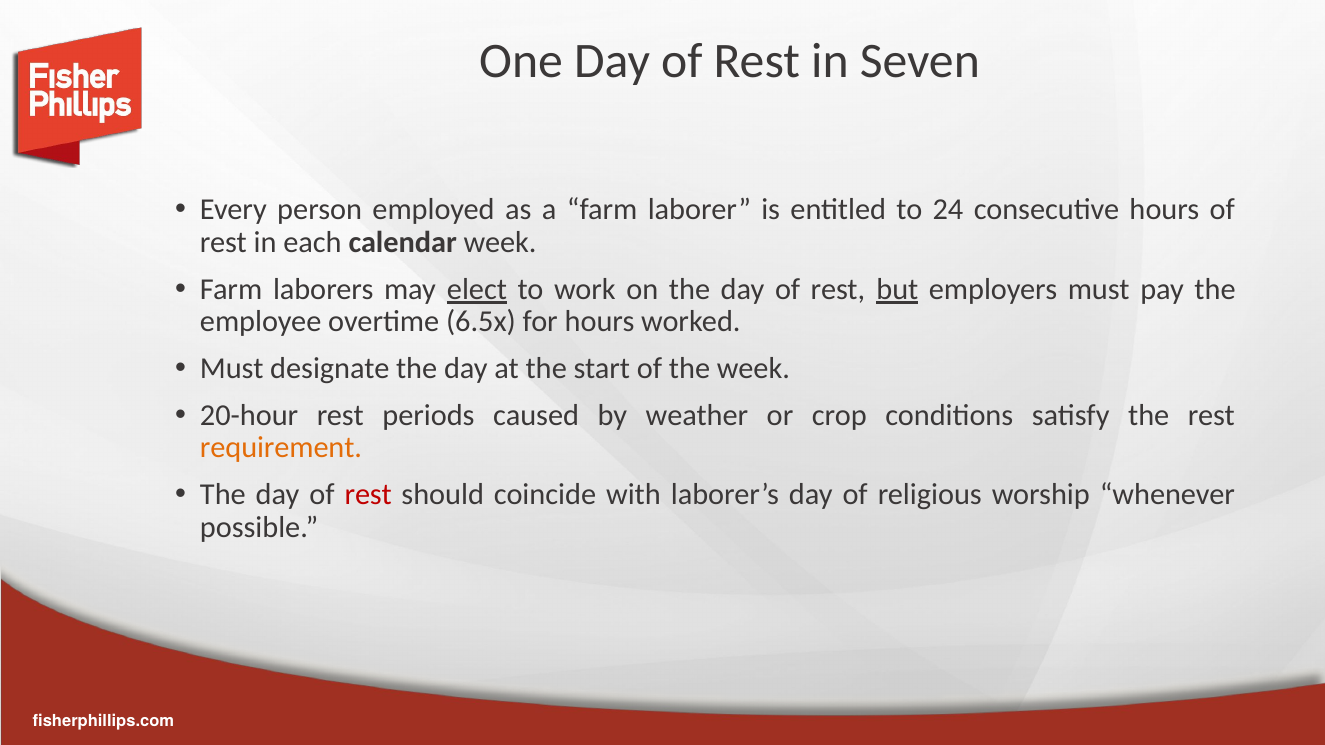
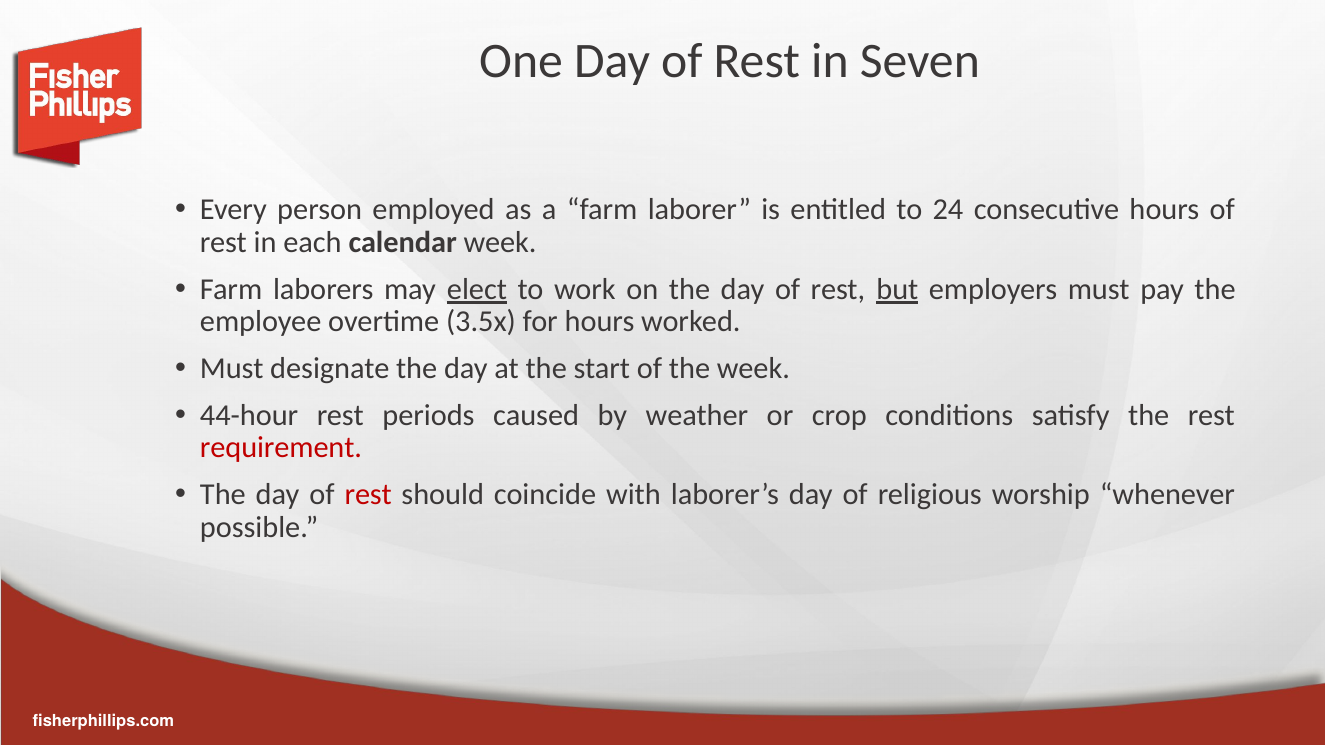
6.5x: 6.5x -> 3.5x (481, 322)
20-hour: 20-hour -> 44-hour (249, 415)
requirement colour: orange -> red (281, 448)
